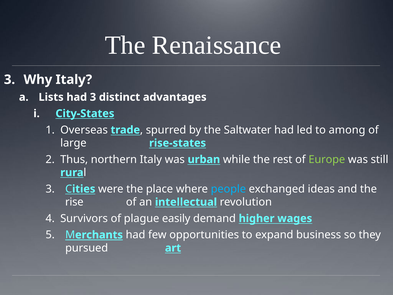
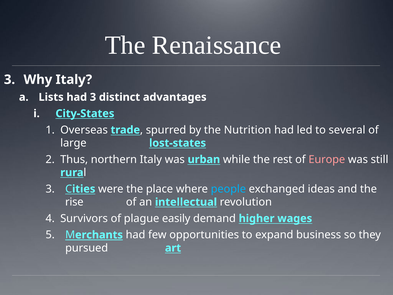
Saltwater: Saltwater -> Nutrition (248, 130)
among: among -> several (347, 130)
rise-states: rise-states -> lost-states (178, 143)
Europe colour: light green -> pink (327, 159)
